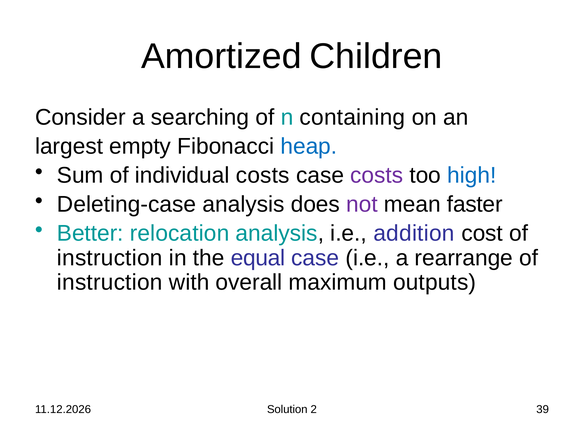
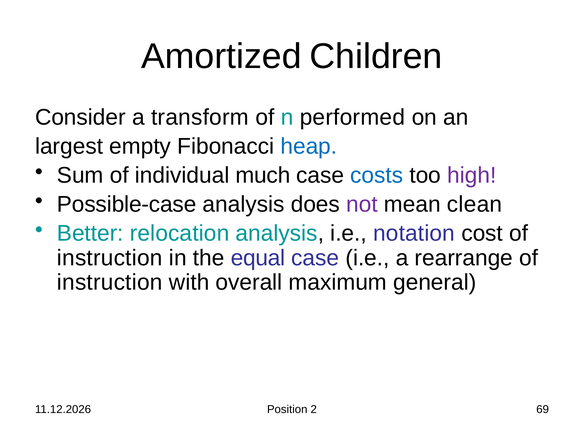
searching: searching -> transform (200, 117)
containing: containing -> performed (352, 117)
individual costs: costs -> much (263, 175)
costs colour: purple -> blue (377, 175)
high colour: blue -> purple (472, 175)
Deleting-case: Deleting-case -> Possible-case (127, 204)
faster: faster -> clean (475, 204)
addition: addition -> notation (414, 233)
outputs: outputs -> general (435, 282)
Solution: Solution -> Position (287, 409)
39: 39 -> 69 (543, 409)
